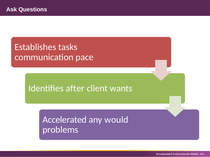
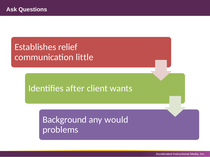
tasks: tasks -> relief (68, 47)
pace: pace -> little (85, 57)
Accelerated: Accelerated -> Background (65, 120)
